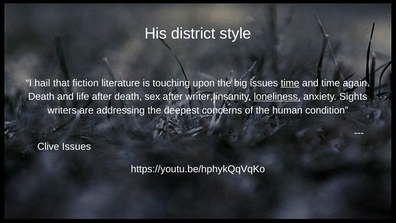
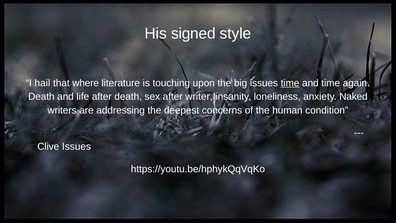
district: district -> signed (193, 34)
fiction: fiction -> where (86, 83)
loneliness underline: present -> none (277, 97)
Sights: Sights -> Naked (353, 97)
